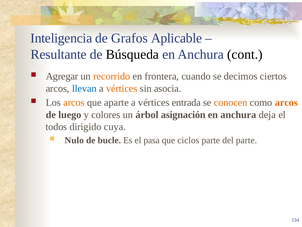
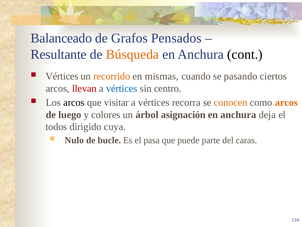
Inteligencia: Inteligencia -> Balanceado (61, 38)
Aplicable: Aplicable -> Pensados (176, 38)
Búsqueda colour: black -> orange (132, 54)
Agregar: Agregar -> Vértices (62, 76)
frontera: frontera -> mismas (162, 76)
decimos: decimos -> pasando (241, 76)
llevan colour: blue -> red (84, 88)
vértices colour: orange -> blue (122, 88)
asocia: asocia -> centro (168, 88)
arcos colour: orange -> black (74, 102)
aparte: aparte -> visitar (116, 102)
entrada: entrada -> recorra (186, 102)
ciclos: ciclos -> puede (188, 140)
del parte: parte -> caras (246, 140)
